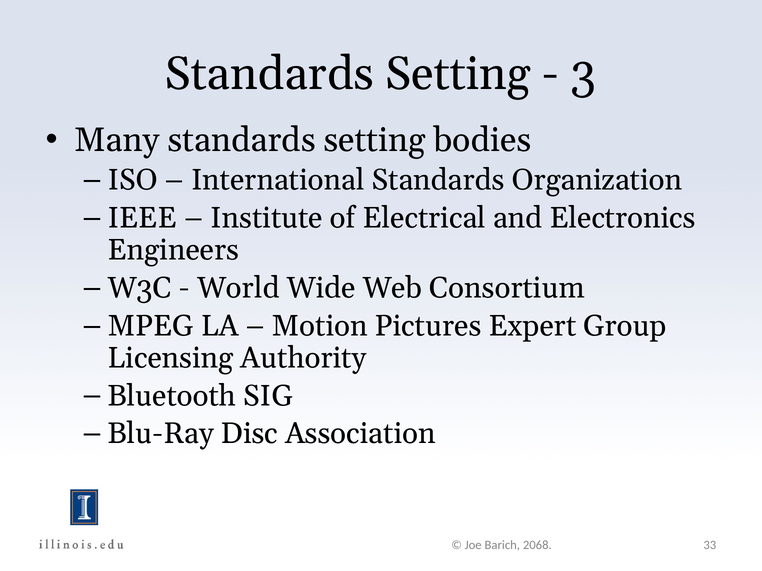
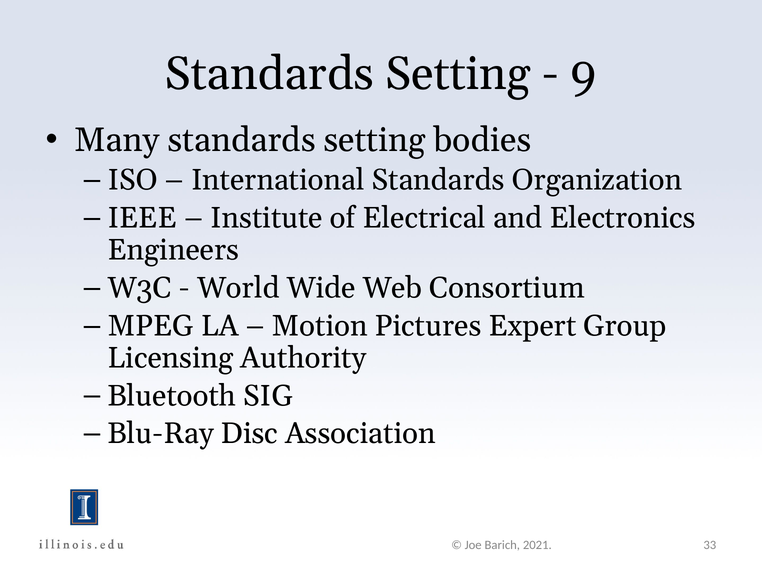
3: 3 -> 9 (584, 74)
2068: 2068 -> 2021 (537, 546)
